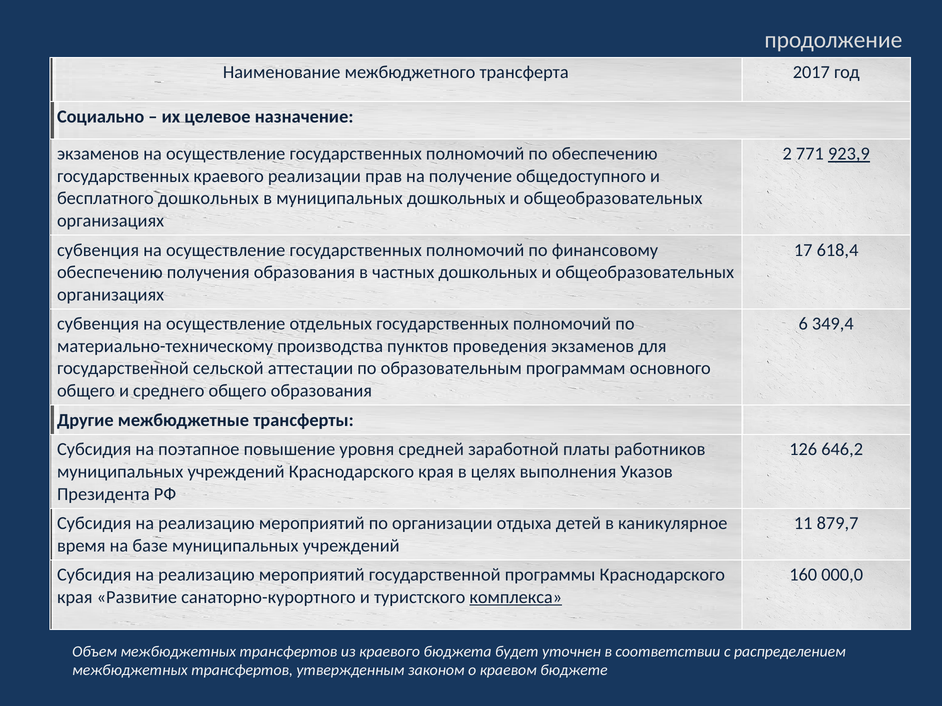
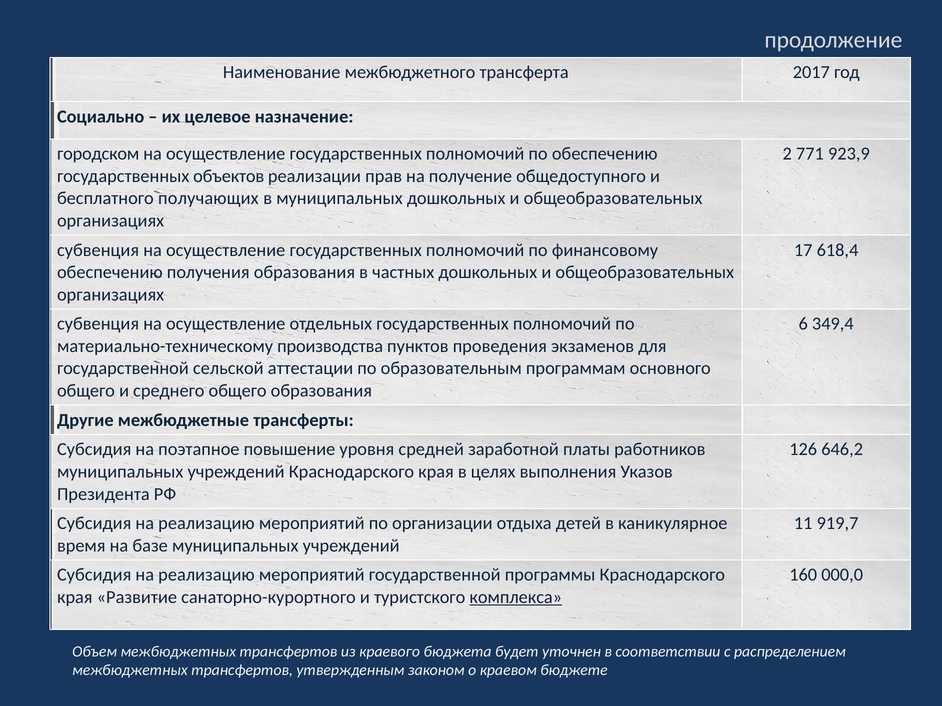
экзаменов: экзаменов -> городском (98, 154)
923,9 underline: present -> none (849, 154)
государственных краевого: краевого -> объектов (229, 176)
бесплатного дошкольных: дошкольных -> получающих (208, 199)
879,7: 879,7 -> 919,7 (838, 524)
